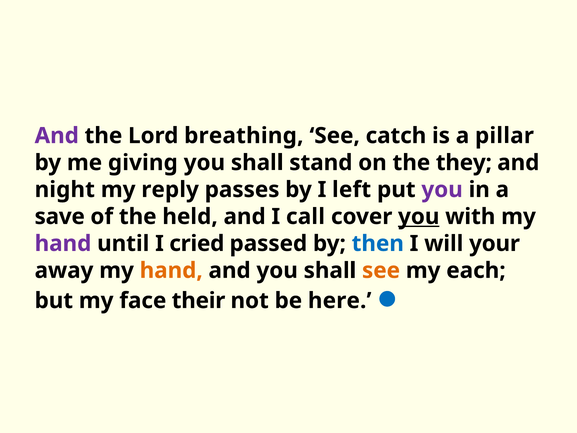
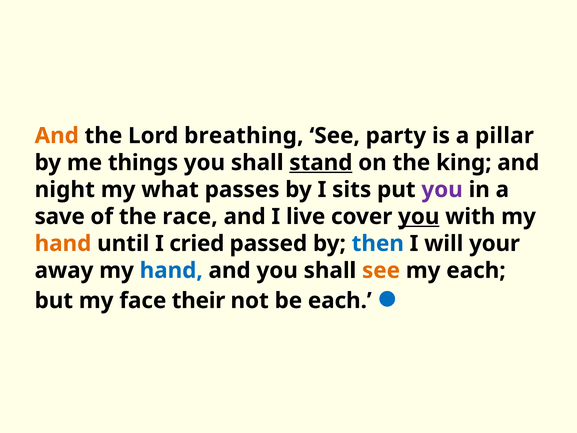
And colour: purple -> orange (57, 136)
catch: catch -> party (396, 136)
giving: giving -> things (143, 163)
stand underline: none -> present (321, 163)
they: they -> king (464, 163)
reply: reply -> what (170, 190)
left: left -> sits (352, 190)
held: held -> race (190, 216)
call: call -> live (306, 216)
hand colour: purple -> orange (63, 243)
hand colour: orange -> blue (171, 270)
be here: here -> each (340, 300)
